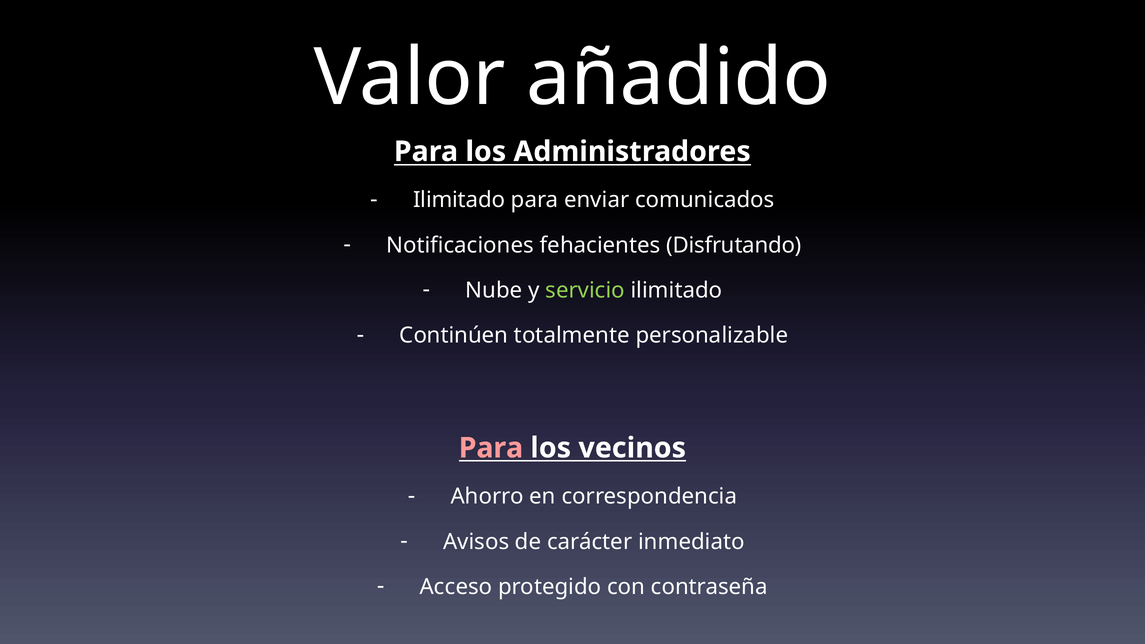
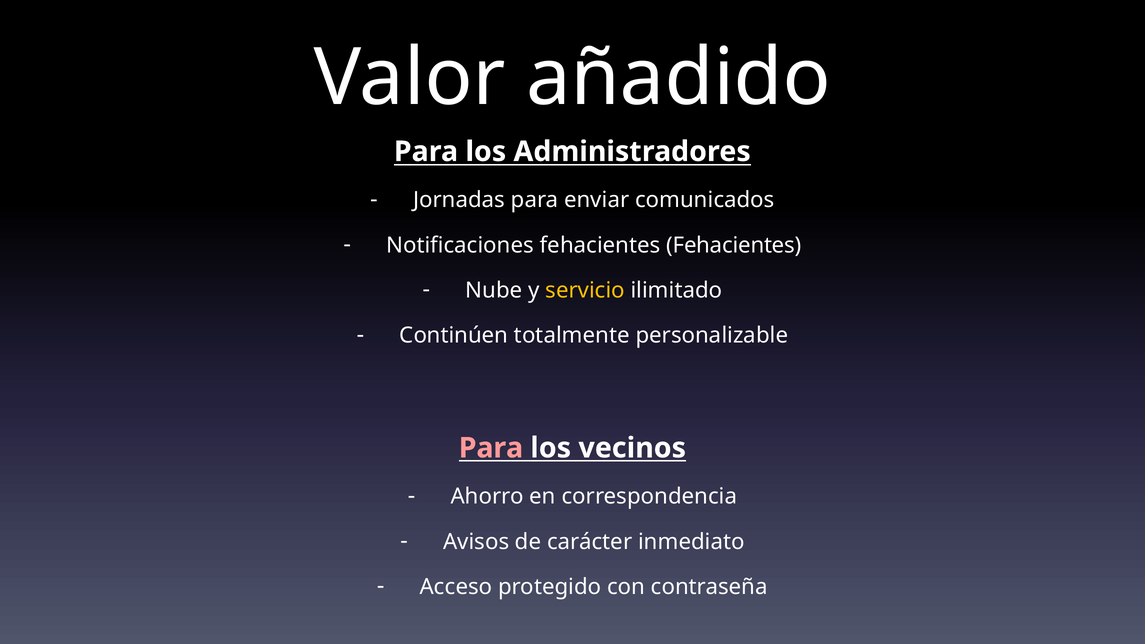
Ilimitado: Ilimitado -> Jornadas (459, 200)
fehacientes Disfrutando: Disfrutando -> Fehacientes (734, 245)
servicio colour: light green -> yellow (585, 290)
